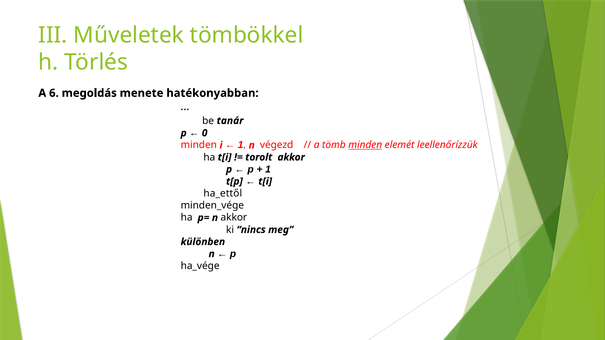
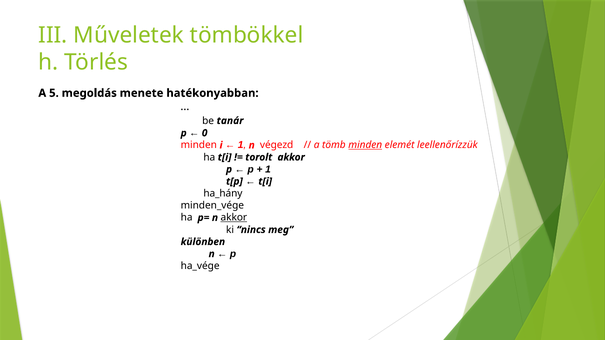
6: 6 -> 5 (54, 93)
ha_ettől: ha_ettől -> ha_hány (223, 194)
akkor underline: none -> present (234, 218)
